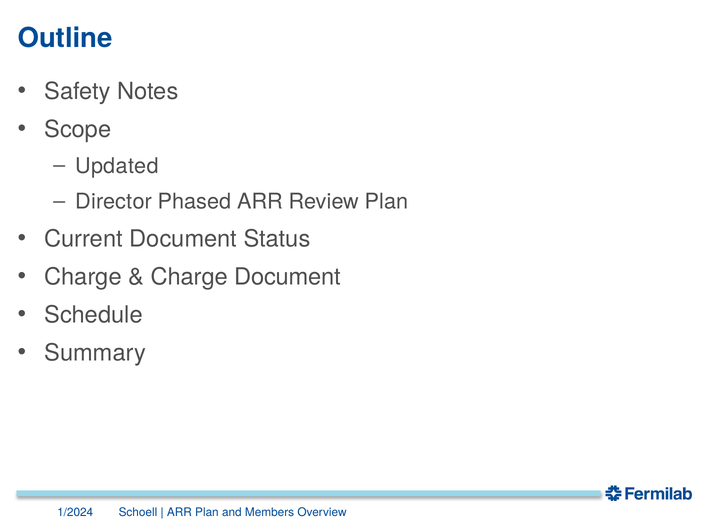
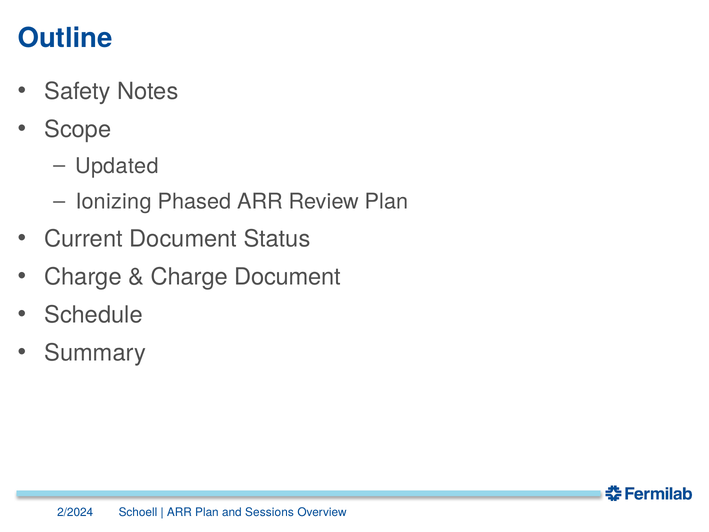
Director: Director -> Ionizing (114, 202)
1/2024: 1/2024 -> 2/2024 (75, 512)
Members: Members -> Sessions (269, 512)
